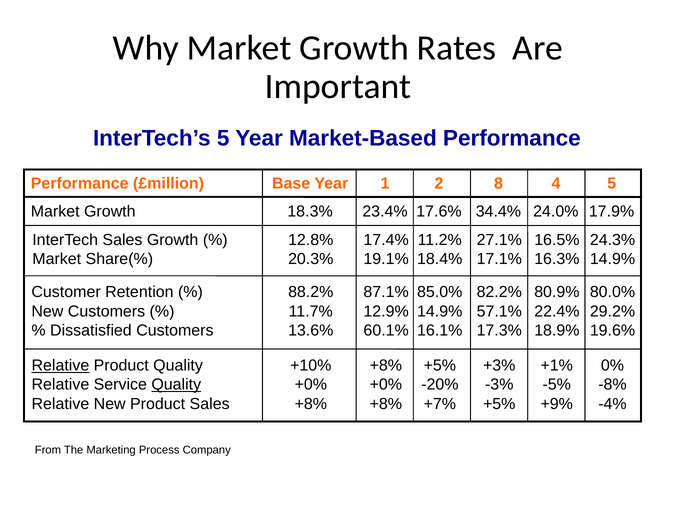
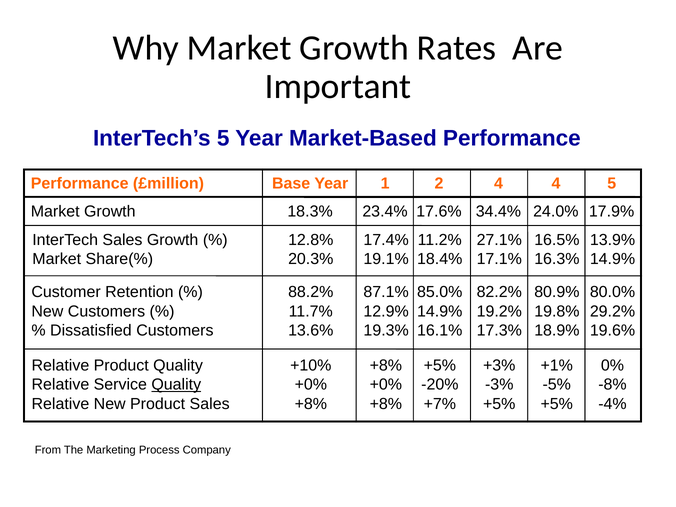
2 8: 8 -> 4 (498, 184)
24.3%: 24.3% -> 13.9% (613, 240)
57.1%: 57.1% -> 19.2% (499, 311)
22.4%: 22.4% -> 19.8% (557, 311)
60.1%: 60.1% -> 19.3% (386, 331)
Relative underline: present -> none (60, 365)
+9%: +9% -> +5% (557, 404)
